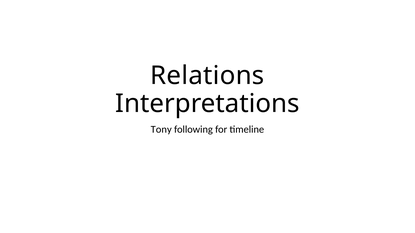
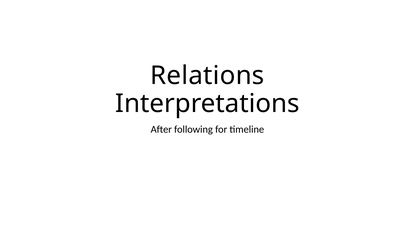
Tony: Tony -> After (161, 130)
